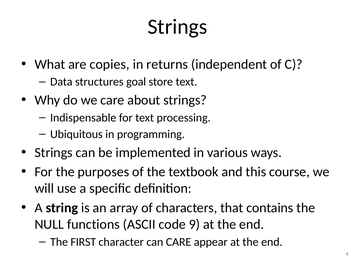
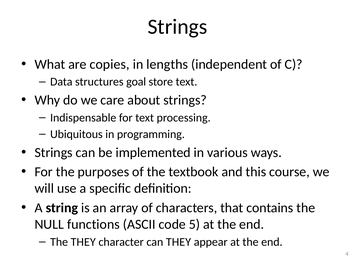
returns: returns -> lengths (167, 64)
9: 9 -> 5 (195, 224)
The FIRST: FIRST -> THEY (83, 242)
can CARE: CARE -> THEY (179, 242)
